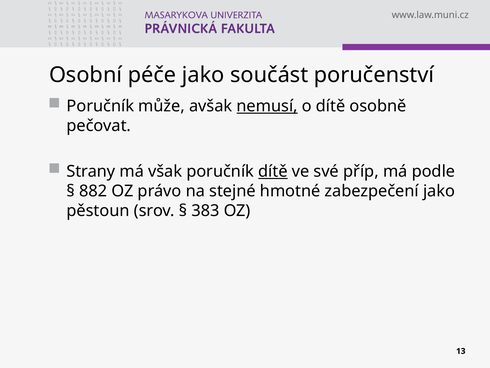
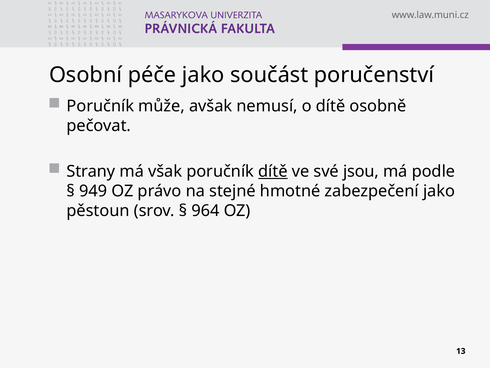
nemusí underline: present -> none (267, 106)
příp: příp -> jsou (361, 171)
882: 882 -> 949 (93, 191)
383: 383 -> 964 (205, 210)
